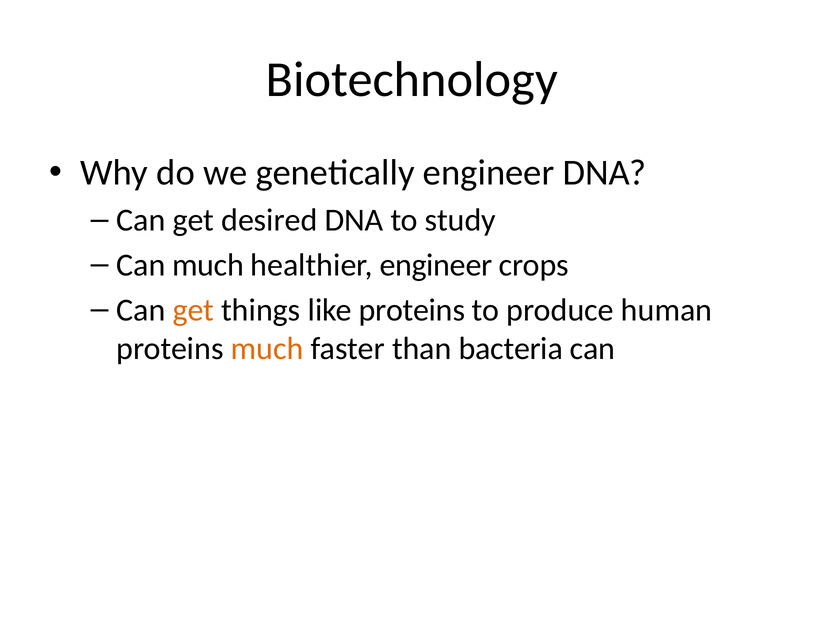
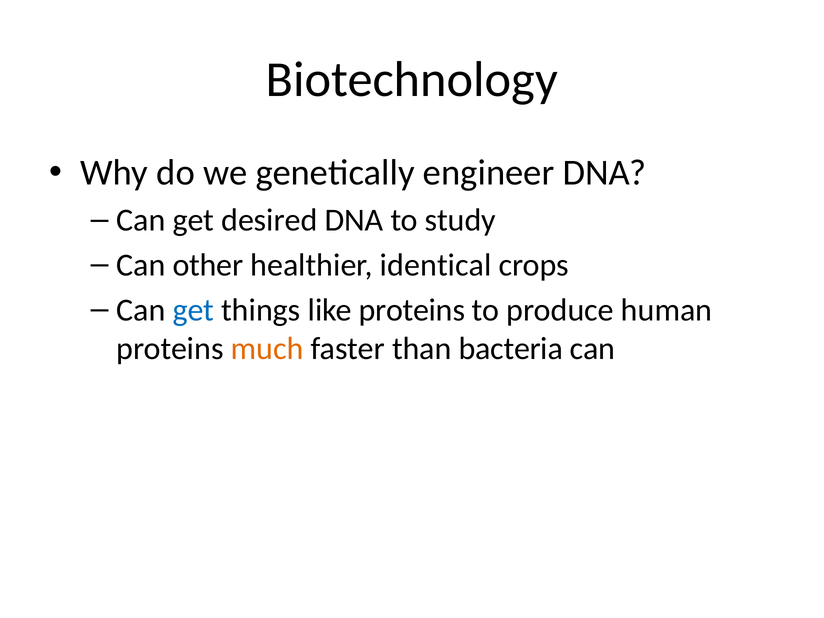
Can much: much -> other (208, 265)
healthier engineer: engineer -> identical (436, 265)
get colour: orange -> blue (193, 310)
